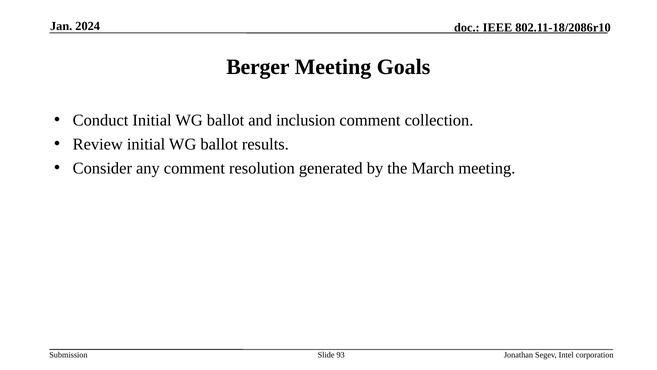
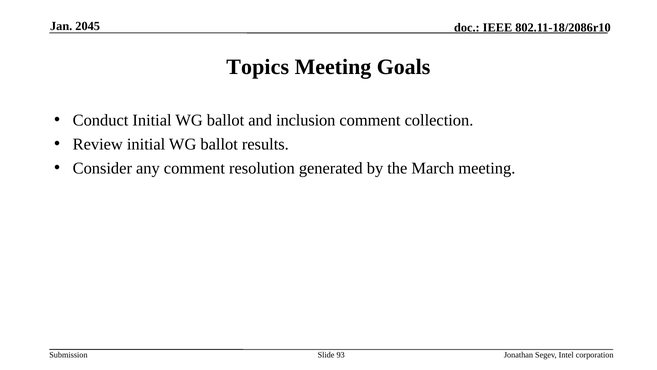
2024: 2024 -> 2045 (88, 26)
Berger: Berger -> Topics (258, 67)
